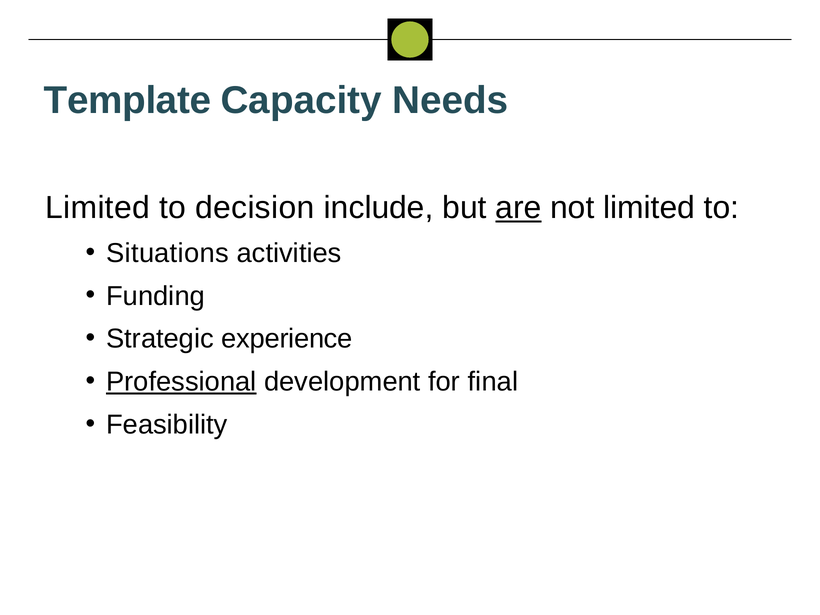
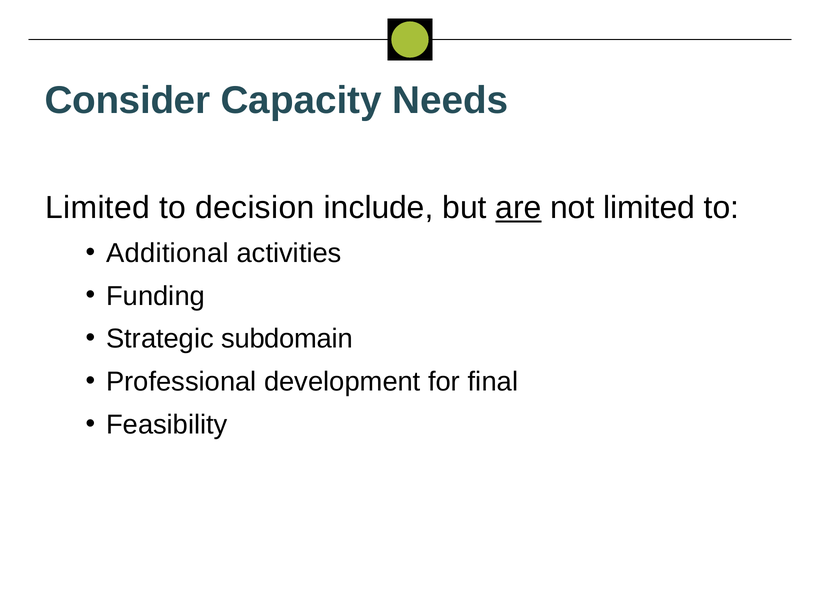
Template: Template -> Consider (127, 101)
Situations: Situations -> Additional (168, 253)
experience: experience -> subdomain (287, 339)
Professional underline: present -> none (181, 382)
